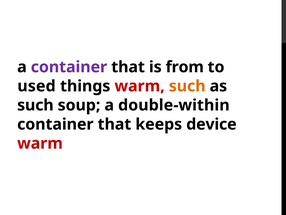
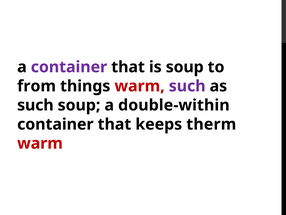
is from: from -> soup (185, 67)
used: used -> from (37, 86)
such colour: orange -> purple (187, 86)
device: device -> therm (211, 124)
